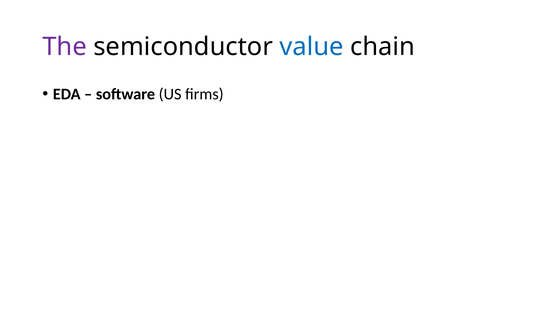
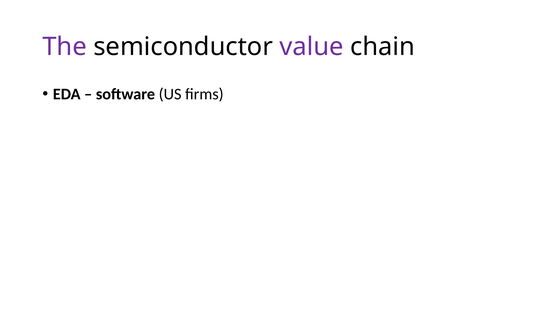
value colour: blue -> purple (312, 47)
